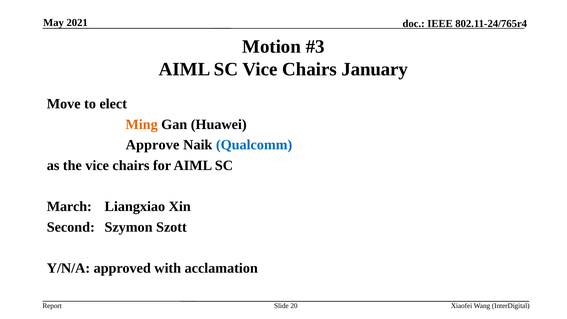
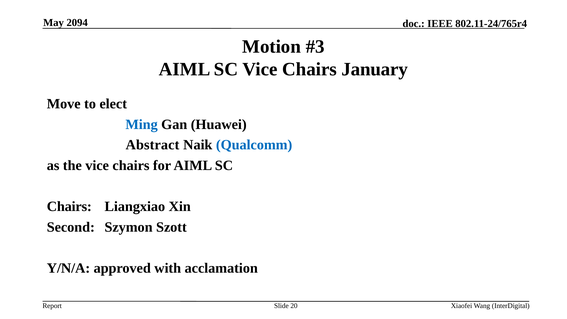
2021: 2021 -> 2094 (77, 23)
Ming colour: orange -> blue (142, 124)
Approve: Approve -> Abstract (153, 145)
March: March -> Chairs (69, 207)
